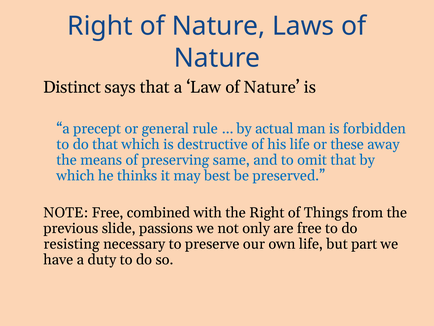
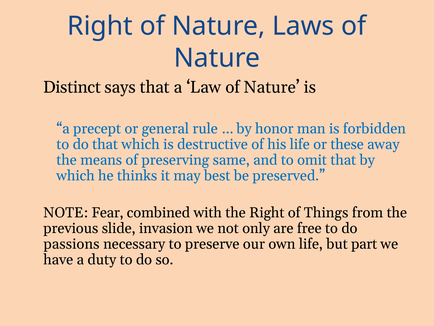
actual: actual -> honor (274, 129)
NOTE Free: Free -> Fear (108, 212)
passions: passions -> invasion (166, 228)
resisting: resisting -> passions (72, 244)
